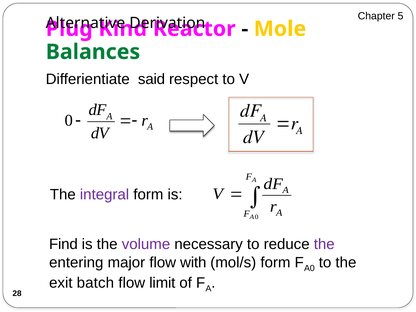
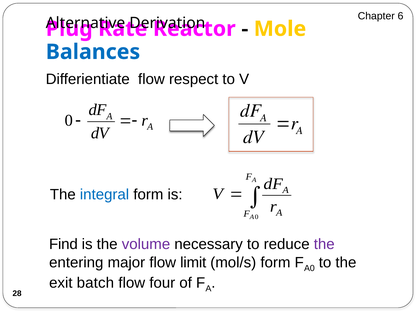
5: 5 -> 6 (401, 16)
Kind: Kind -> Rate (123, 29)
Balances colour: green -> blue (93, 52)
Differientiate said: said -> flow (151, 79)
integral colour: purple -> blue (105, 194)
with: with -> limit (193, 262)
limit: limit -> four (162, 283)
